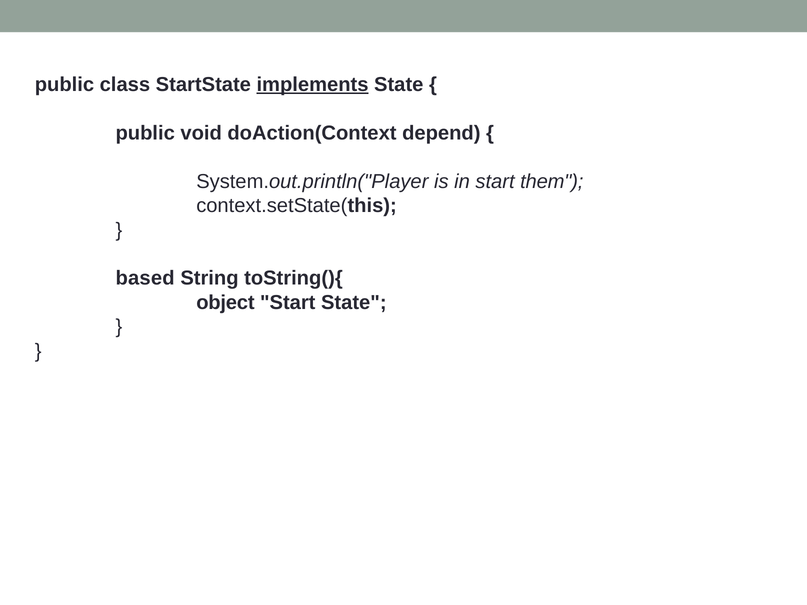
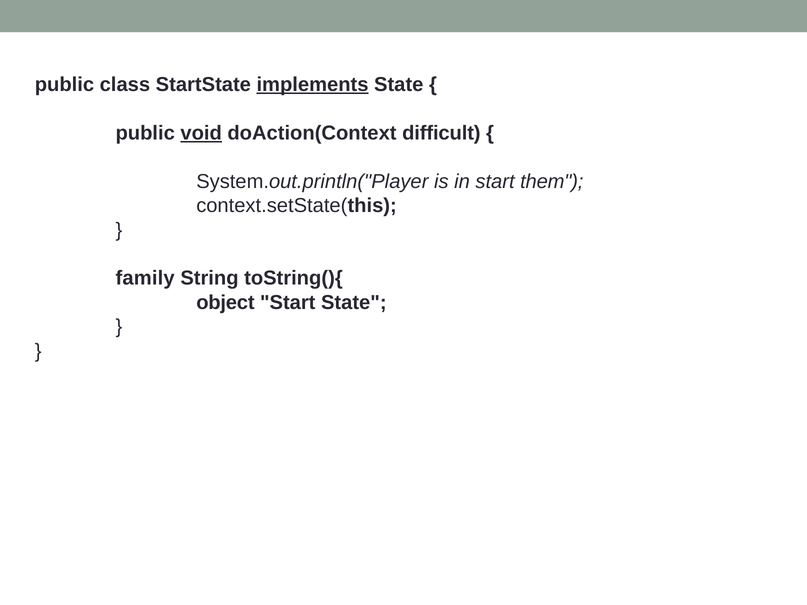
void underline: none -> present (201, 133)
depend: depend -> difficult (441, 133)
based: based -> family (145, 278)
